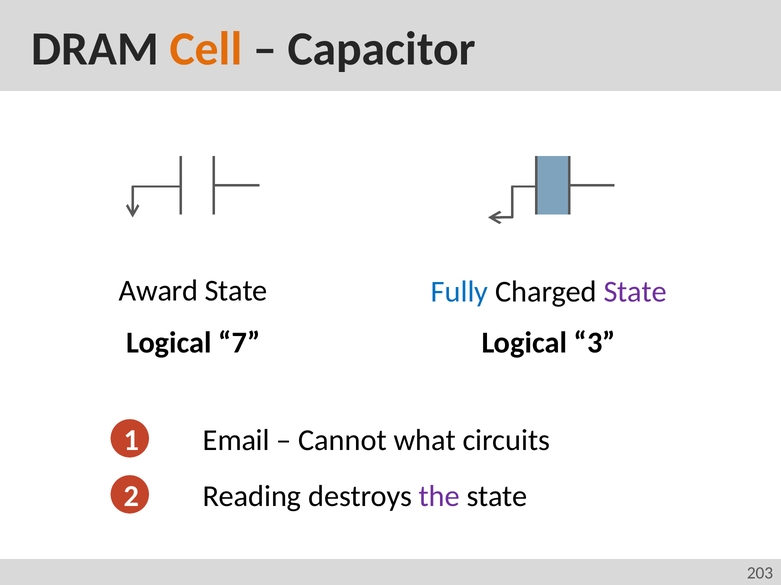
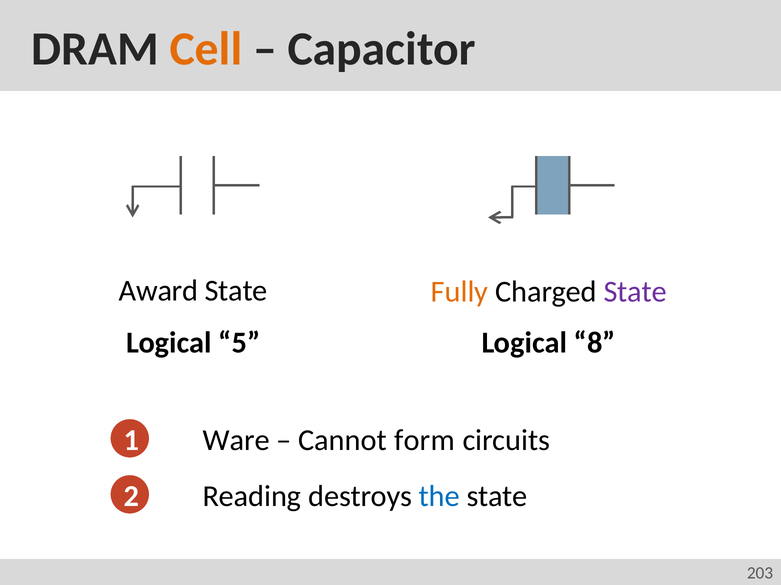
Fully colour: blue -> orange (459, 292)
7: 7 -> 5 (239, 343)
3: 3 -> 8 (595, 343)
Email: Email -> Ware (236, 441)
what: what -> form (425, 441)
the colour: purple -> blue (439, 497)
